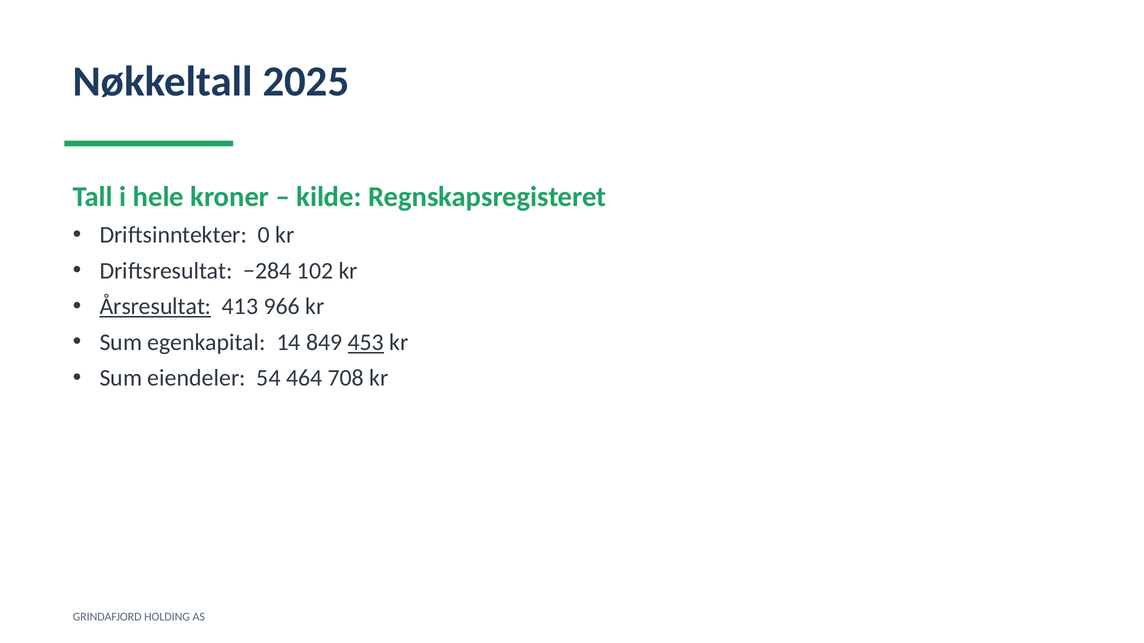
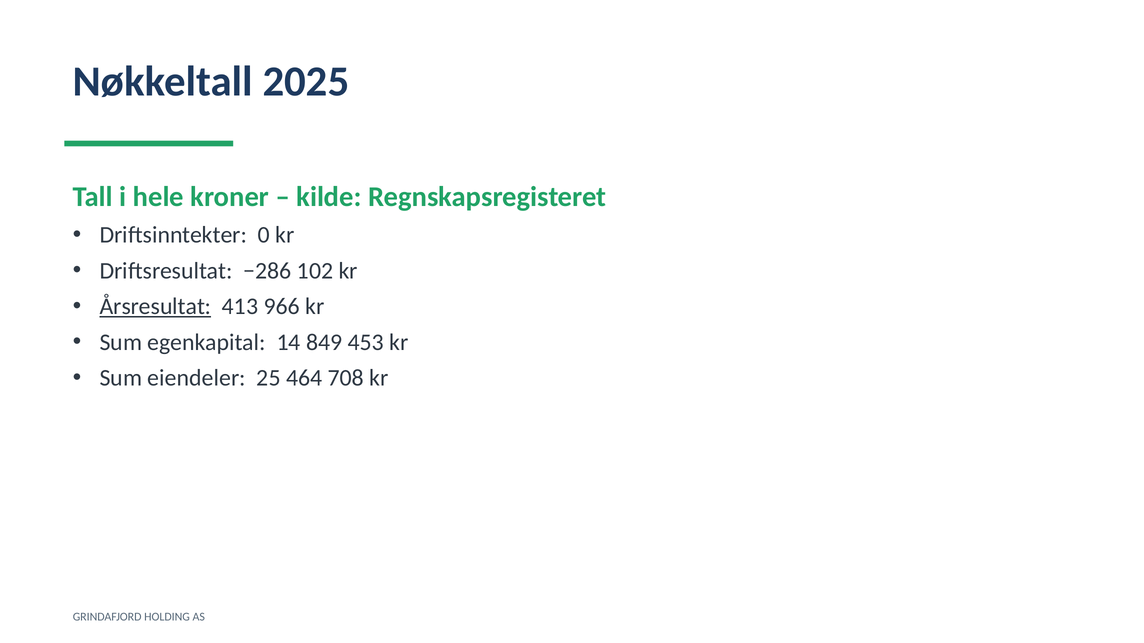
−284: −284 -> −286 (267, 271)
453 underline: present -> none (366, 343)
54: 54 -> 25 (269, 378)
